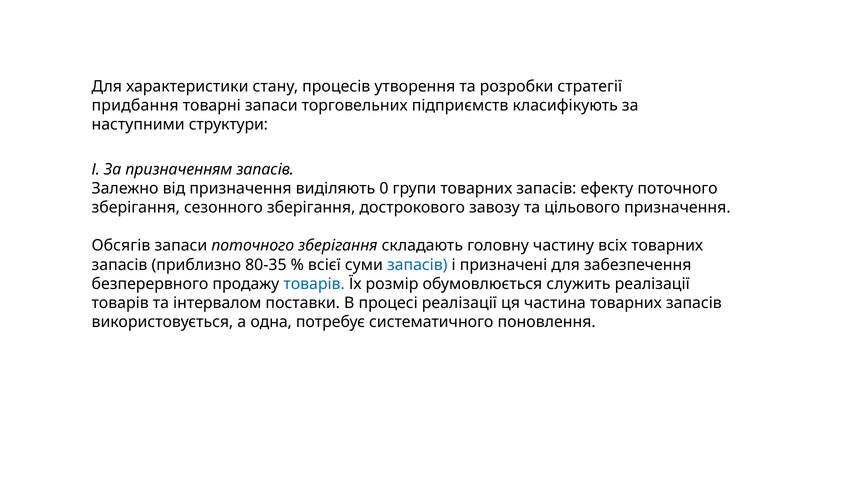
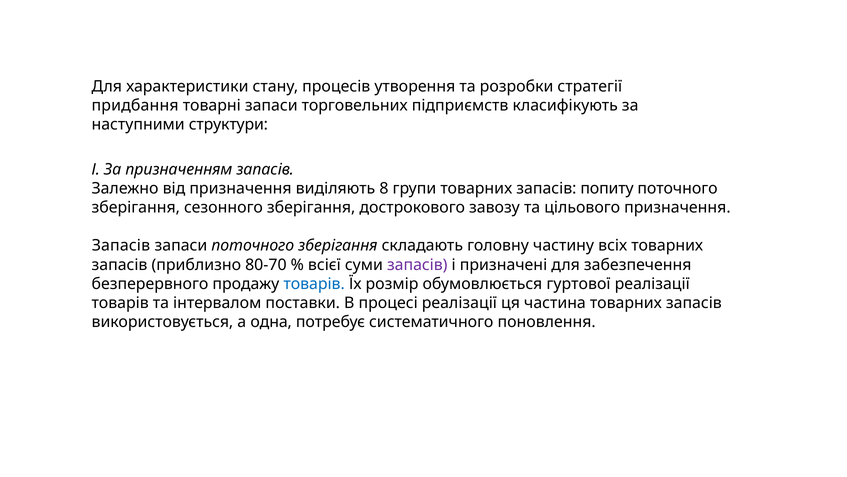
0: 0 -> 8 (384, 188)
ефекту: ефекту -> попиту (607, 188)
Обсягів: Обсягів -> Запасів (121, 245)
80-35: 80-35 -> 80-70 (266, 265)
запасів colour: blue -> purple (417, 265)
служить: служить -> гуртової (579, 284)
